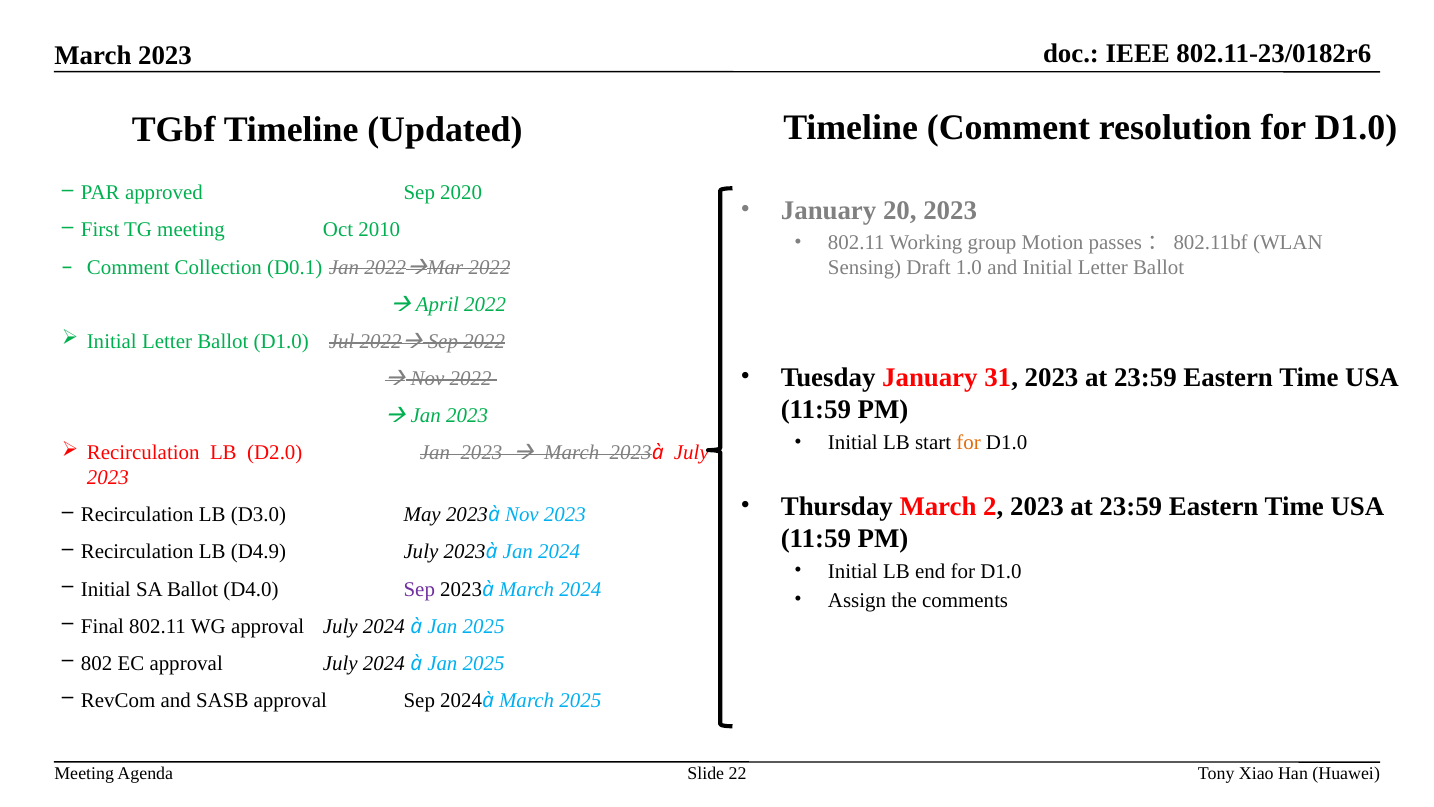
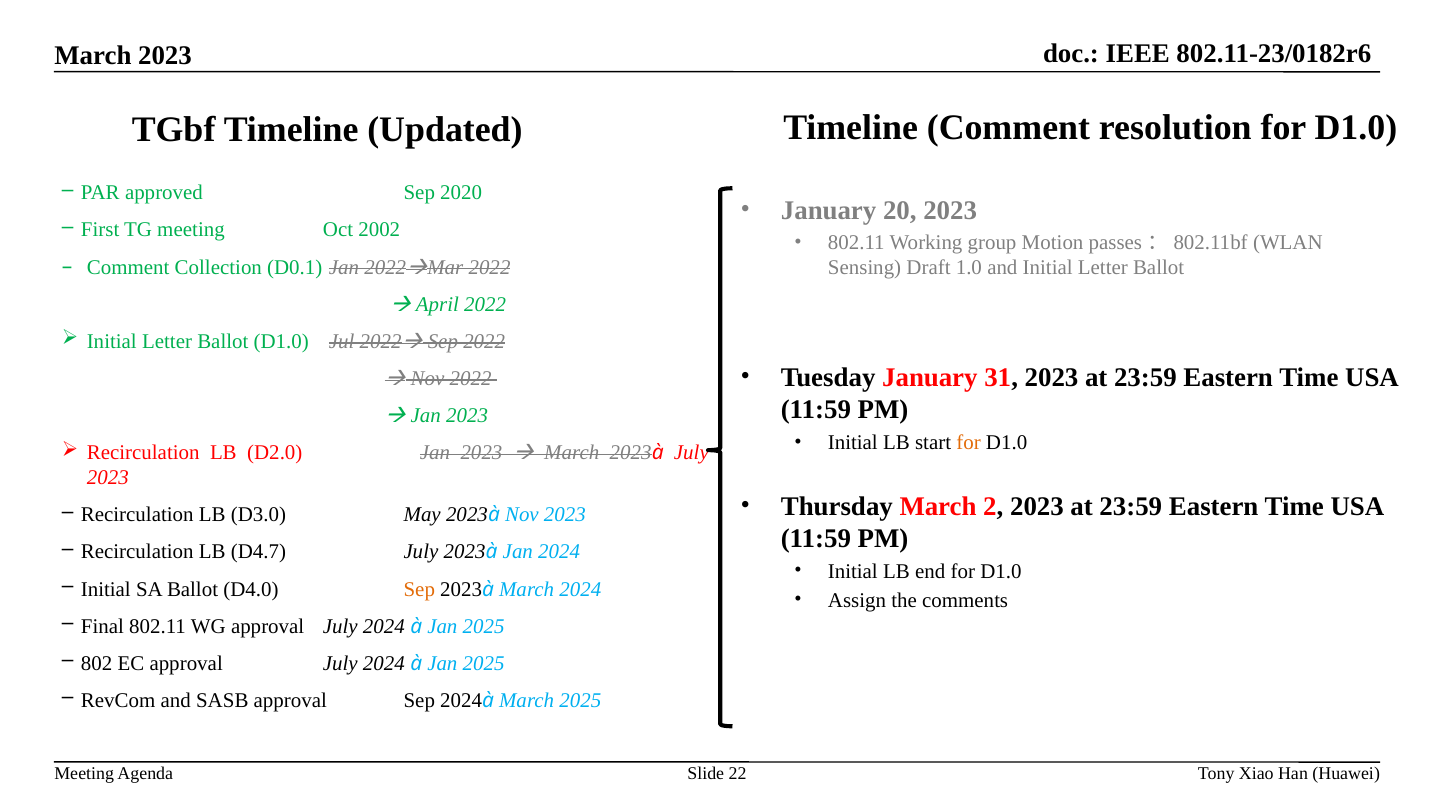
2010: 2010 -> 2002 (379, 230)
D4.9: D4.9 -> D4.7 (258, 552)
Sep colour: purple -> orange (419, 589)
